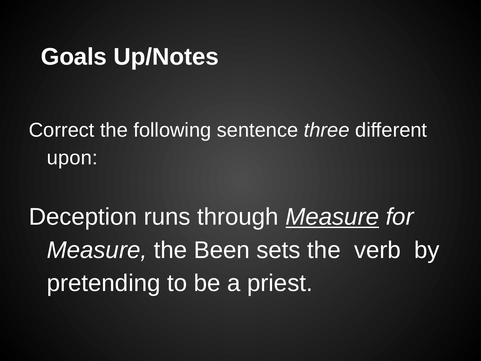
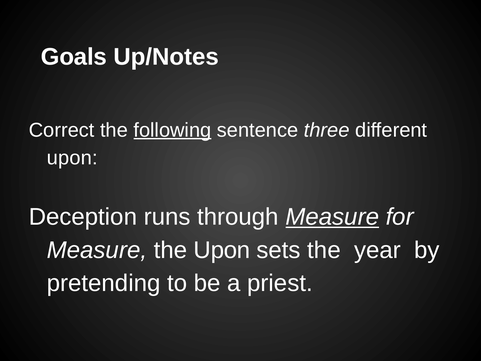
following underline: none -> present (172, 130)
the Been: Been -> Upon (222, 250)
verb: verb -> year (377, 250)
